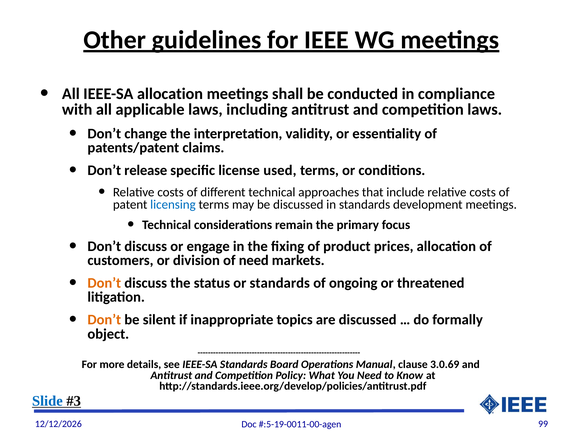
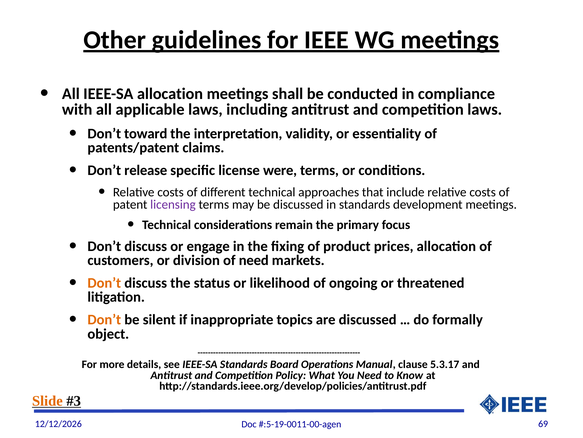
change: change -> toward (146, 133)
used: used -> were (280, 170)
licensing colour: blue -> purple (173, 204)
or standards: standards -> likelihood (280, 283)
3.0.69: 3.0.69 -> 5.3.17 (445, 364)
Slide colour: blue -> orange (47, 400)
99: 99 -> 69 (543, 423)
